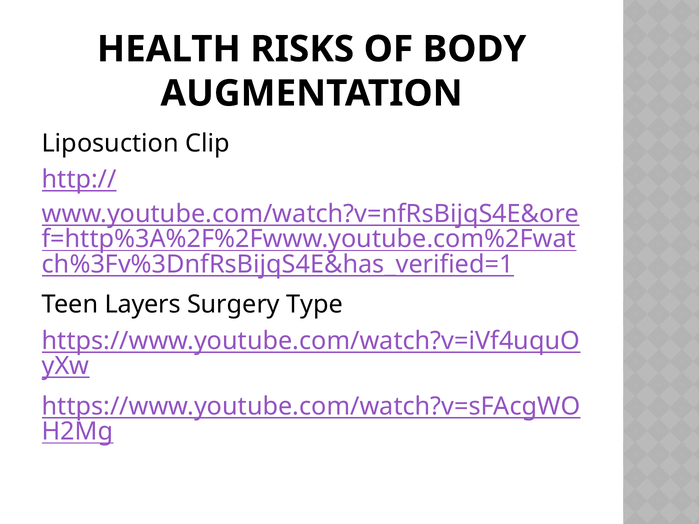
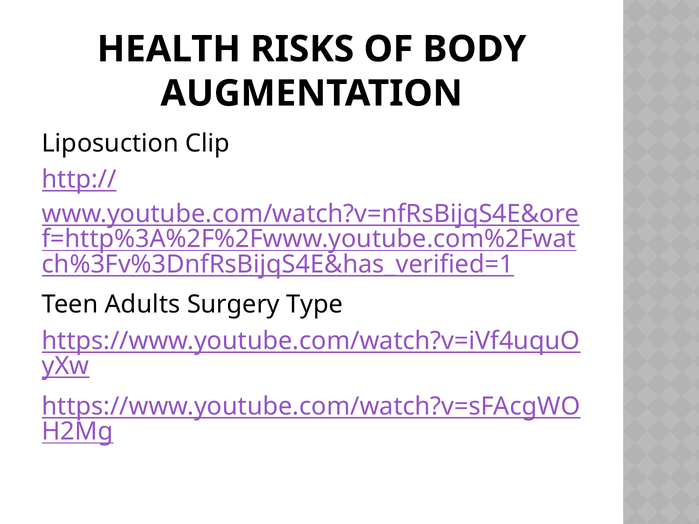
Layers: Layers -> Adults (143, 305)
